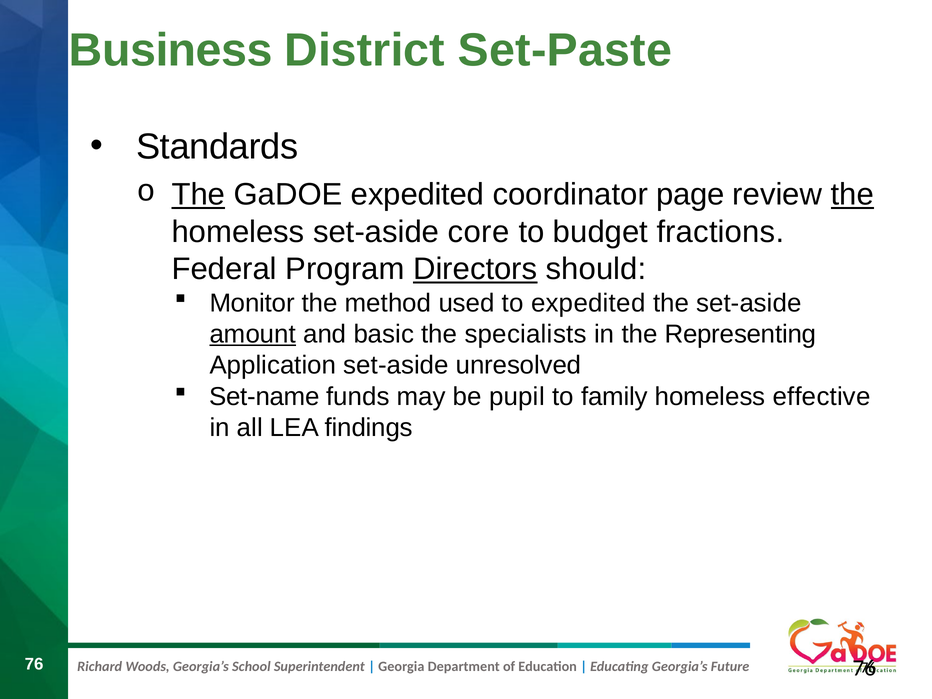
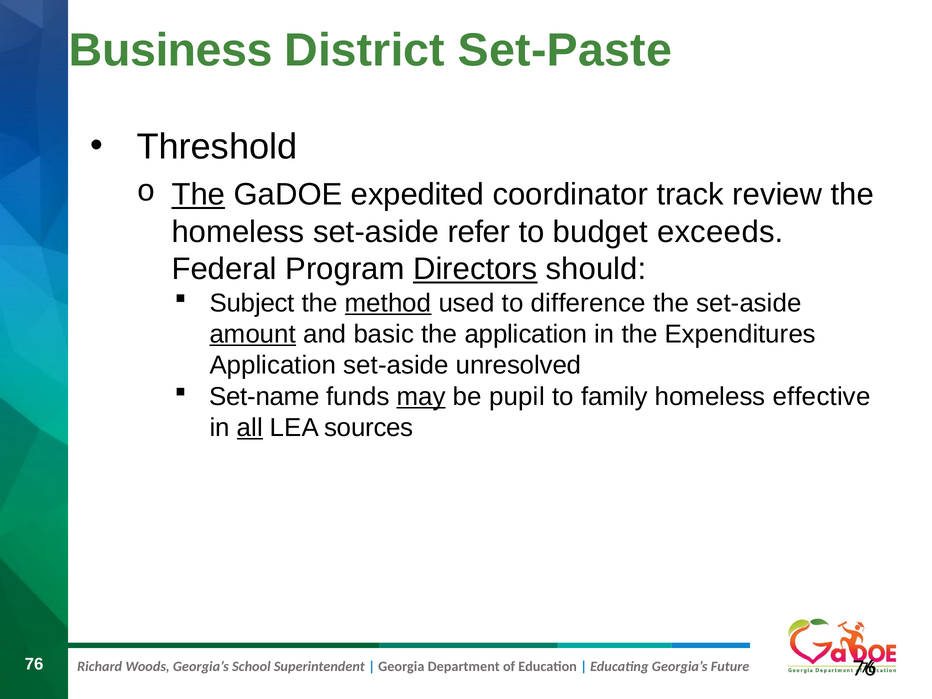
Standards: Standards -> Threshold (217, 147)
page: page -> track (690, 194)
the underline: present -> none (852, 194)
core: core -> refer (479, 232)
fractions: fractions -> exceeds (720, 232)
Monitor: Monitor -> Subject (252, 303)
method underline: none -> present (388, 303)
to expedited: expedited -> difference (588, 303)
the specialists: specialists -> application (526, 334)
Representing: Representing -> Expenditures (740, 334)
may underline: none -> present (421, 397)
all underline: none -> present (250, 428)
findings: findings -> sources (369, 428)
